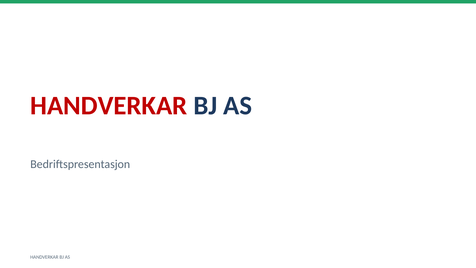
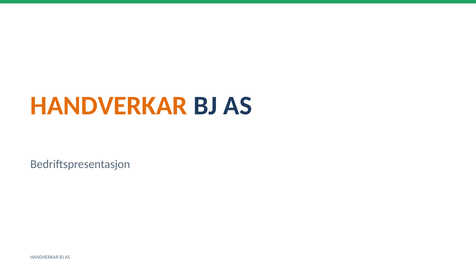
HANDVERKAR colour: red -> orange (109, 106)
